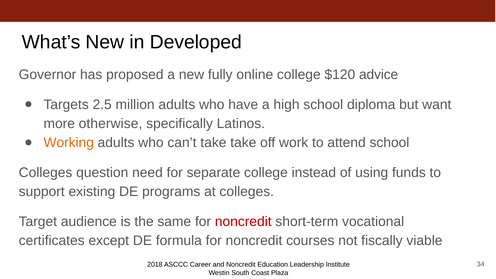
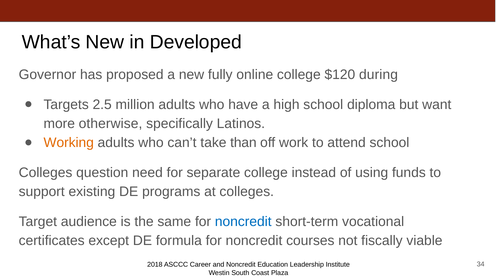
advice: advice -> during (378, 74)
take take: take -> than (243, 143)
noncredit colour: red -> blue (243, 222)
